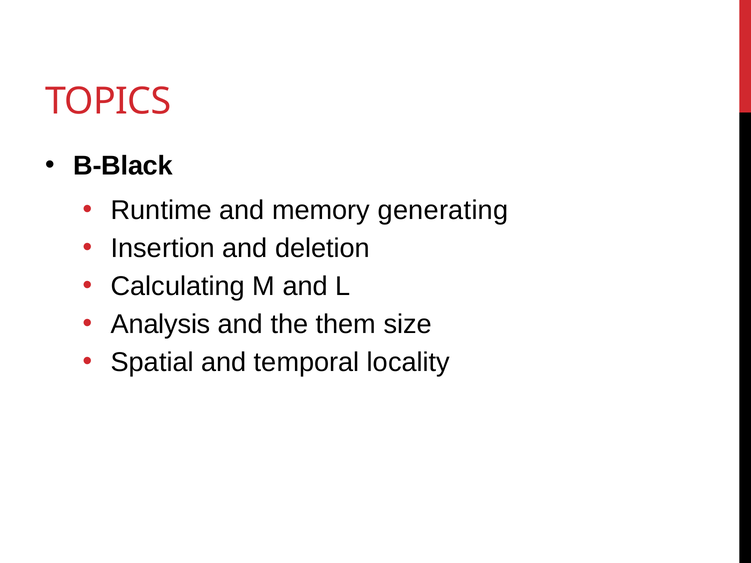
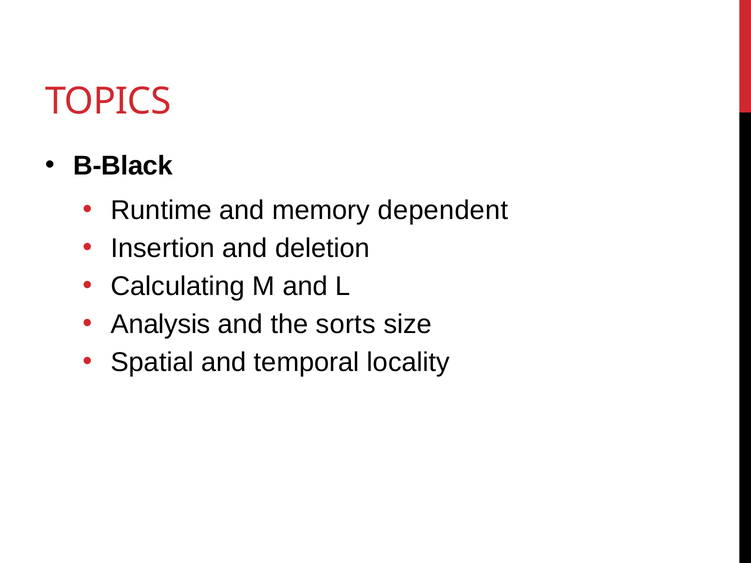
generating: generating -> dependent (443, 210)
them: them -> sorts (346, 324)
